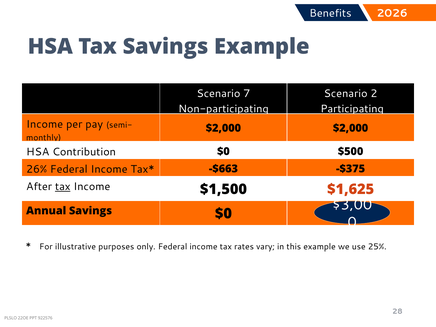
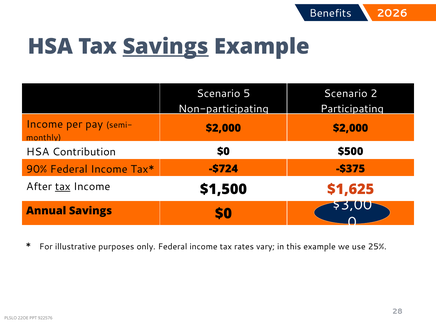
Savings underline: none -> present (166, 46)
7: 7 -> 5 (247, 94)
26%: 26% -> 90% (37, 169)
-$663: -$663 -> -$724 (223, 169)
